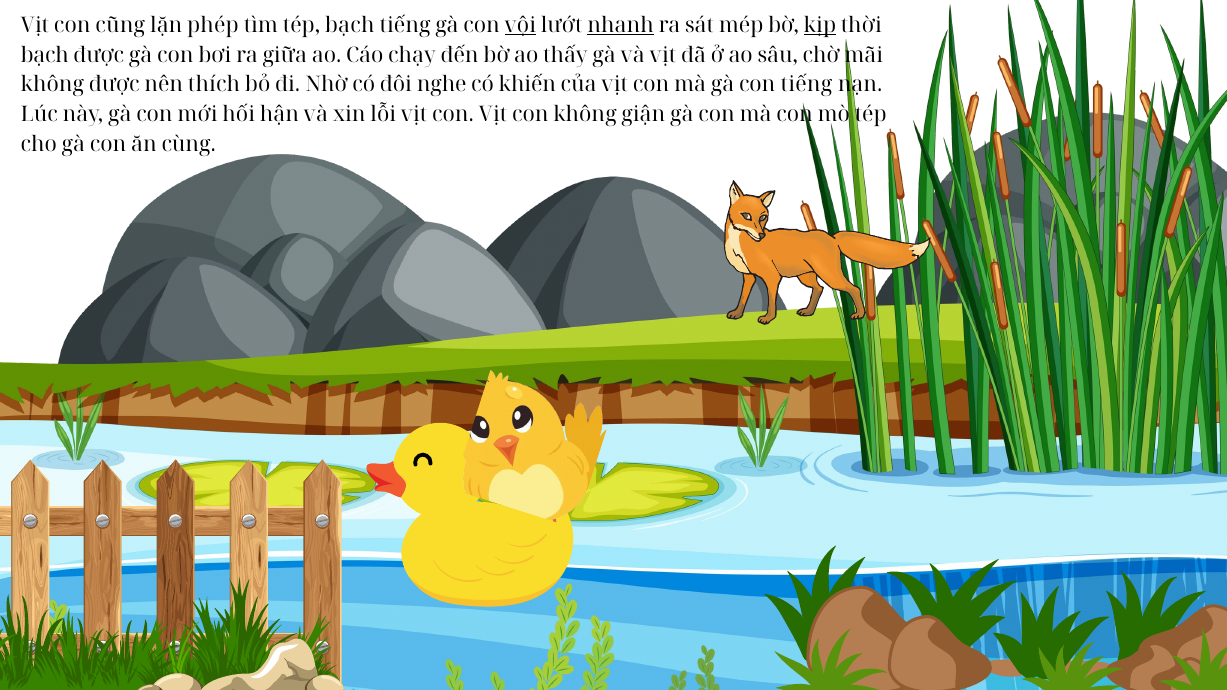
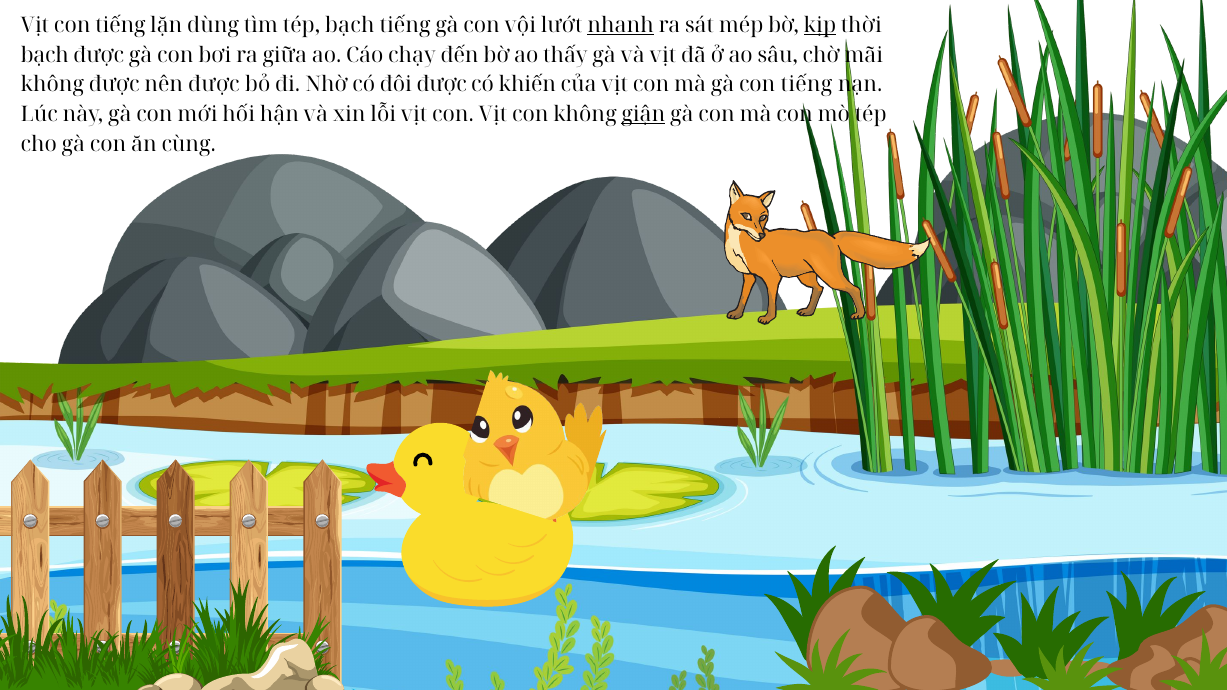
Vịt con cũng: cũng -> tiếng (120, 25)
phép: phép -> dùng (213, 25)
vội underline: present -> none (520, 25)
nên thích: thích -> được (214, 85)
đôi nghe: nghe -> được (442, 85)
giận underline: none -> present (643, 115)
